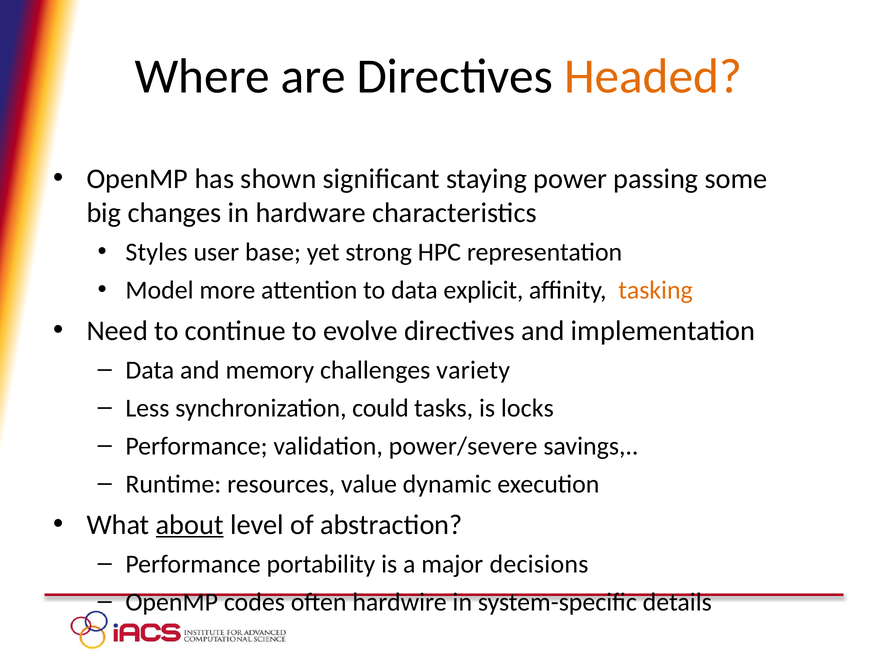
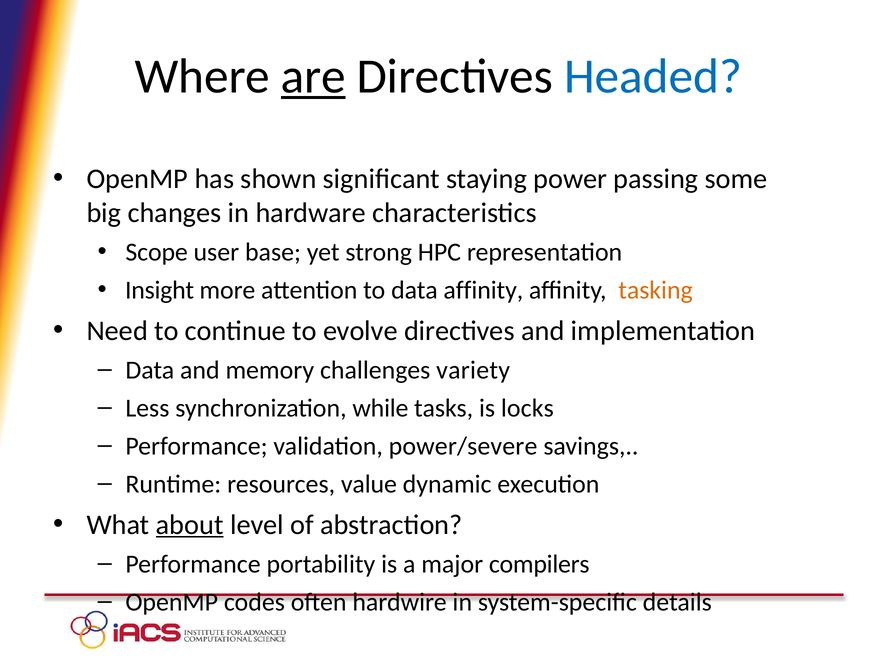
are underline: none -> present (313, 76)
Headed colour: orange -> blue (653, 76)
Styles: Styles -> Scope (157, 252)
Model: Model -> Insight (160, 290)
data explicit: explicit -> affinity (483, 290)
could: could -> while (380, 408)
decisions: decisions -> compilers (539, 564)
